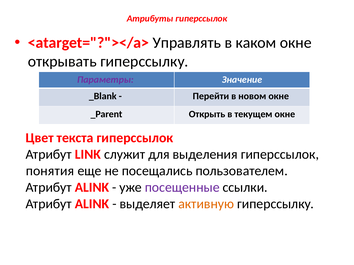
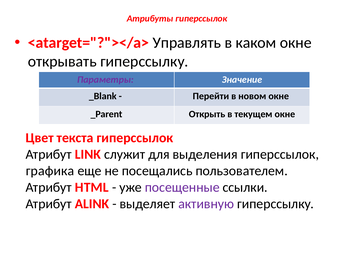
понятия: понятия -> графика (50, 171)
ALINK: ALINK -> HTML (92, 188)
активную colour: orange -> purple (206, 204)
